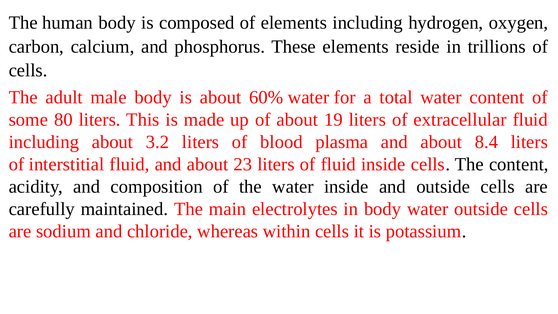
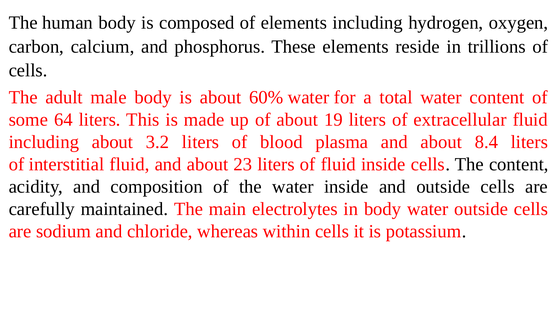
80: 80 -> 64 (63, 120)
